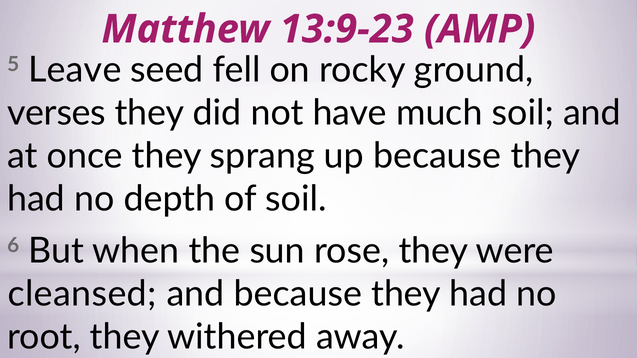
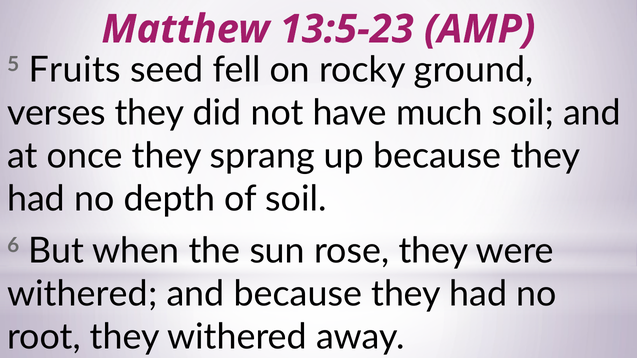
13:9-23: 13:9-23 -> 13:5-23 (347, 29)
Leave: Leave -> Fruits (75, 70)
cleansed: cleansed -> withered (82, 294)
